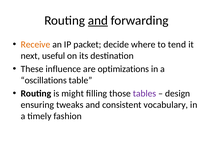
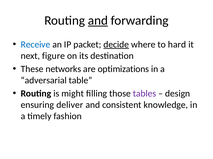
Receive colour: orange -> blue (36, 45)
decide underline: none -> present (116, 45)
tend: tend -> hard (177, 45)
useful: useful -> figure (54, 56)
influence: influence -> networks (63, 69)
oscillations: oscillations -> adversarial (44, 81)
tweaks: tweaks -> deliver (70, 105)
vocabulary: vocabulary -> knowledge (166, 105)
